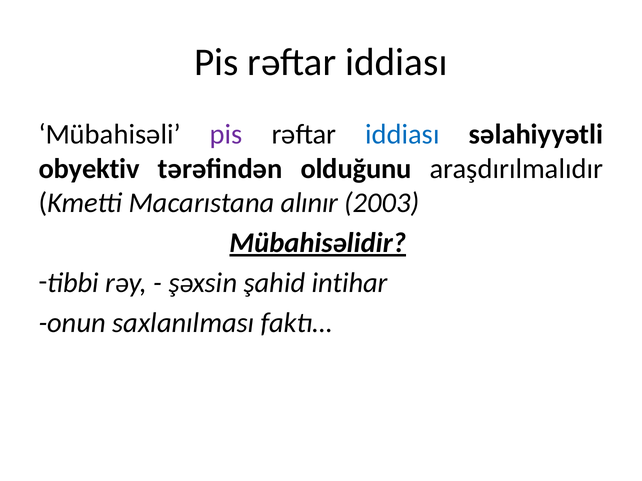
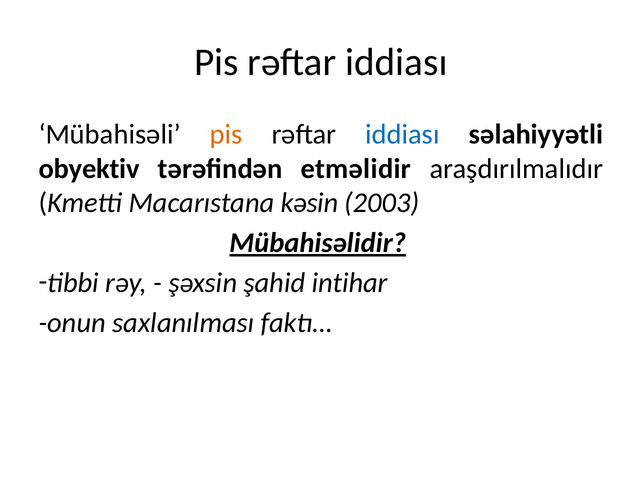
pis colour: purple -> orange (226, 135)
olduğunu: olduğunu -> etməlidir (356, 169)
alınır: alınır -> kəsin (309, 203)
